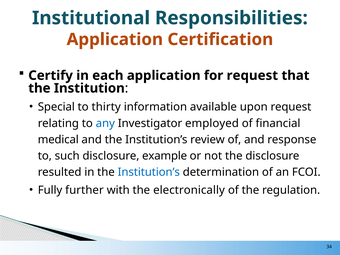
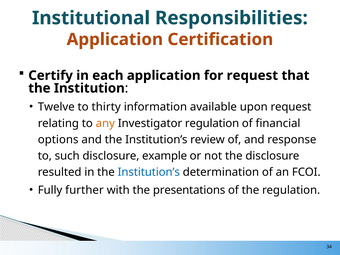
Special: Special -> Twelve (56, 107)
any colour: blue -> orange (105, 123)
Investigator employed: employed -> regulation (212, 123)
medical: medical -> options (58, 140)
electronically: electronically -> presentations (189, 190)
